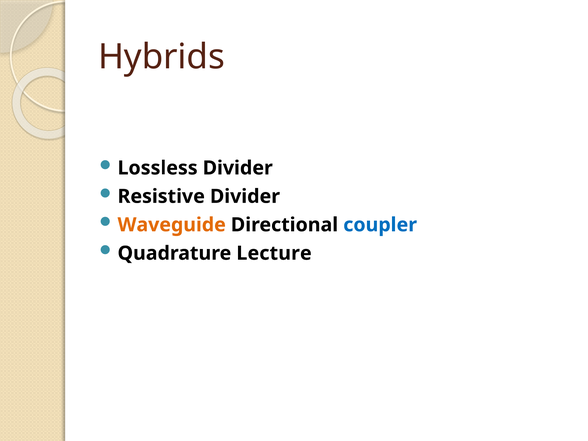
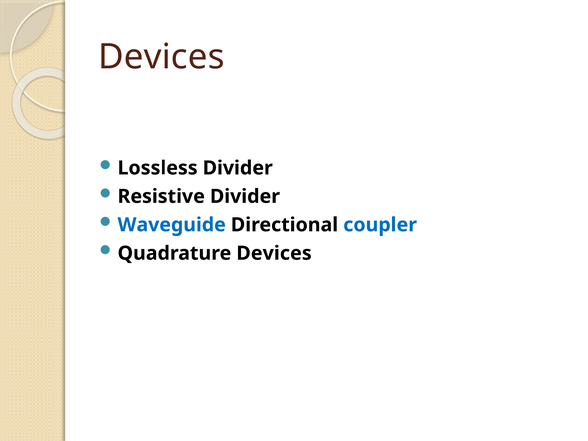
Hybrids: Hybrids -> Devices (161, 57)
Waveguide colour: orange -> blue (172, 225)
Quadrature Lecture: Lecture -> Devices (274, 253)
